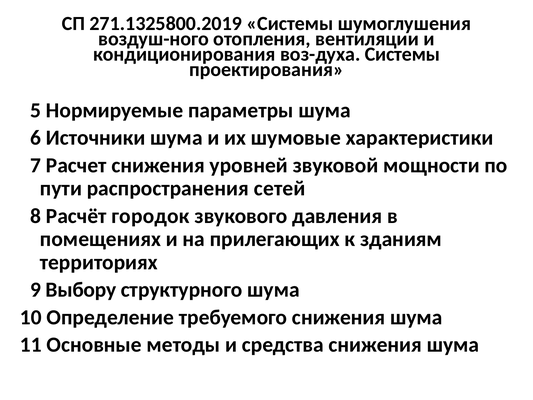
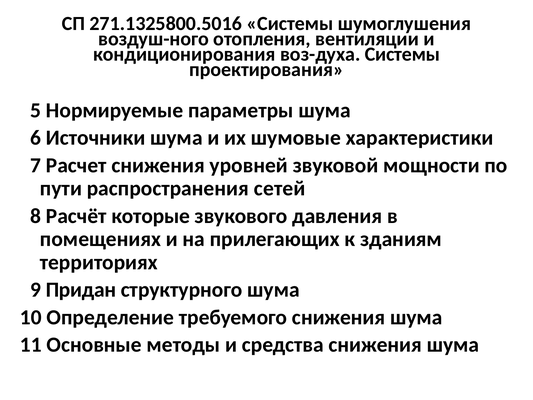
271.1325800.2019: 271.1325800.2019 -> 271.1325800.5016 (166, 23)
городок: городок -> которые (151, 216)
Выбору: Выбору -> Придан (81, 290)
